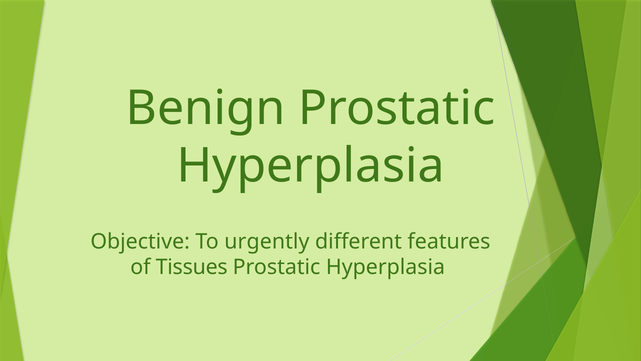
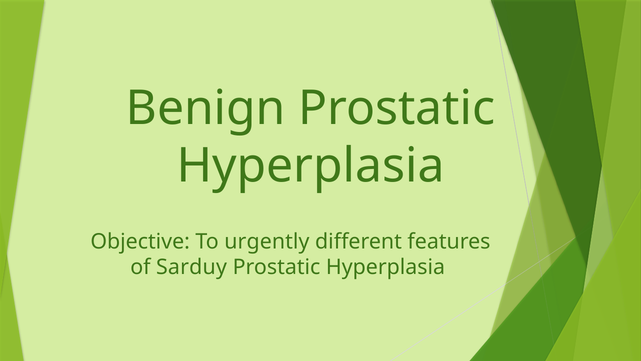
Tissues: Tissues -> Sarduy (191, 267)
